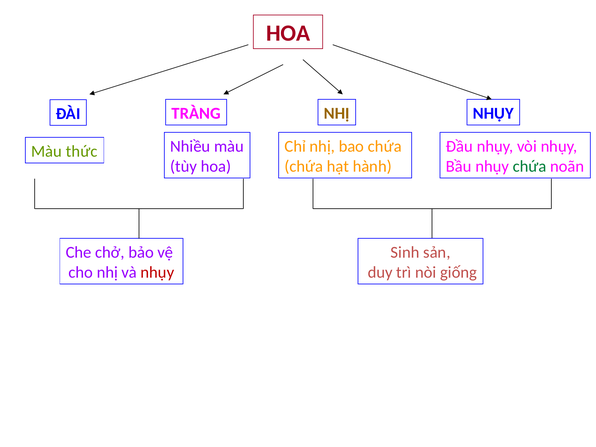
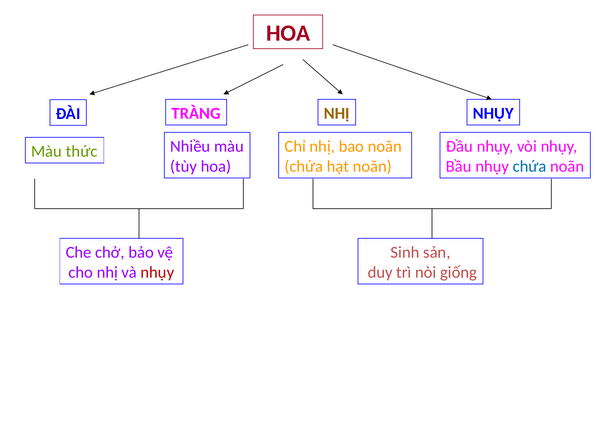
bao chứa: chứa -> noãn (385, 146)
hạt hành: hành -> noãn (372, 166)
chứa colour: green -> blue (530, 166)
